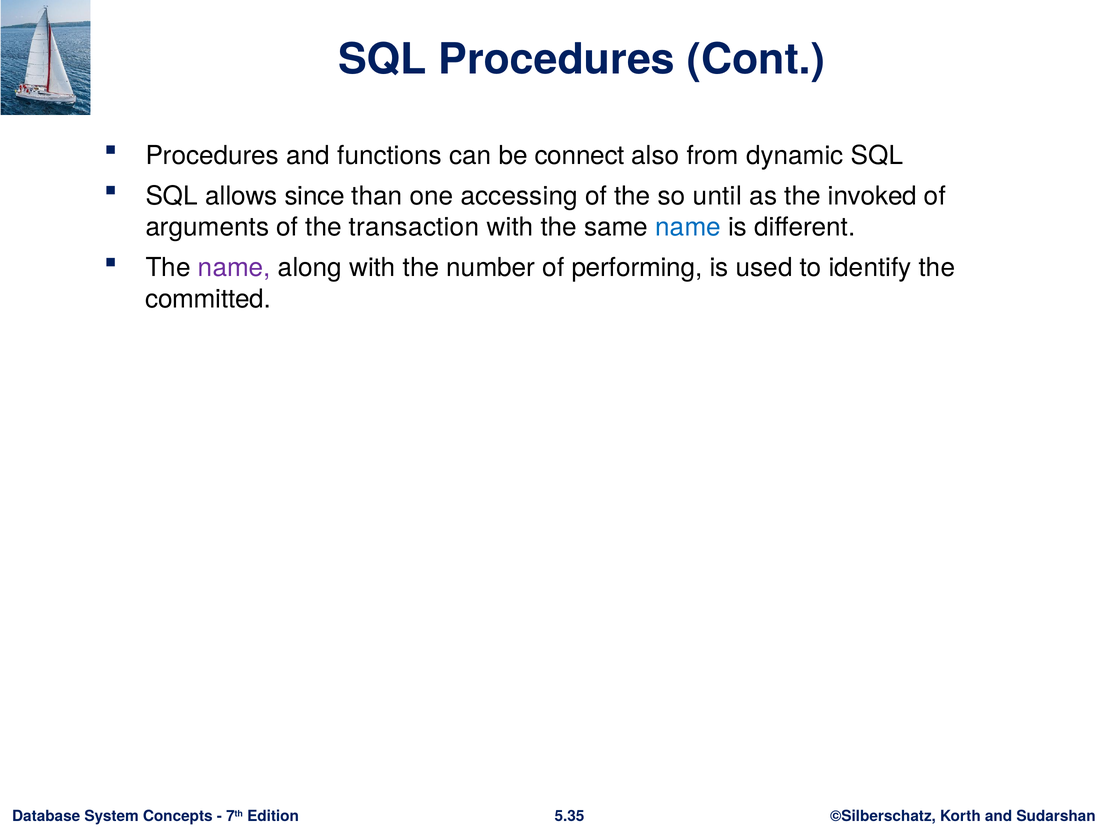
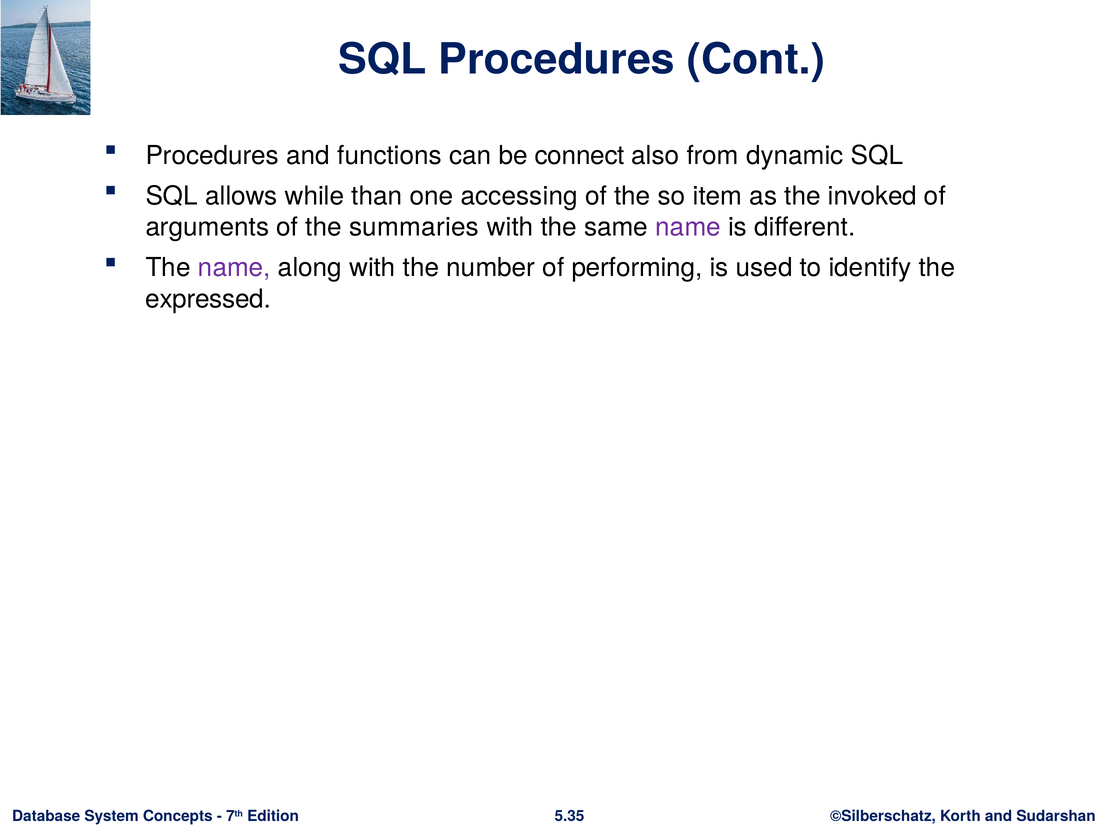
since: since -> while (315, 196)
until: until -> item (717, 196)
transaction: transaction -> summaries (414, 227)
name colour: blue -> purple (688, 227)
committed: committed -> expressed (208, 299)
